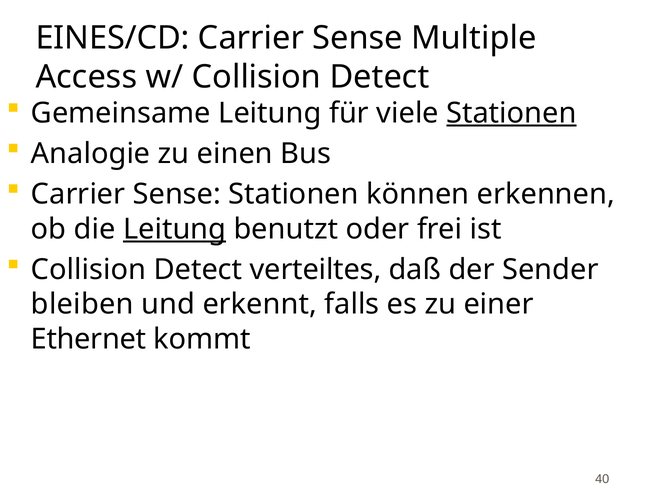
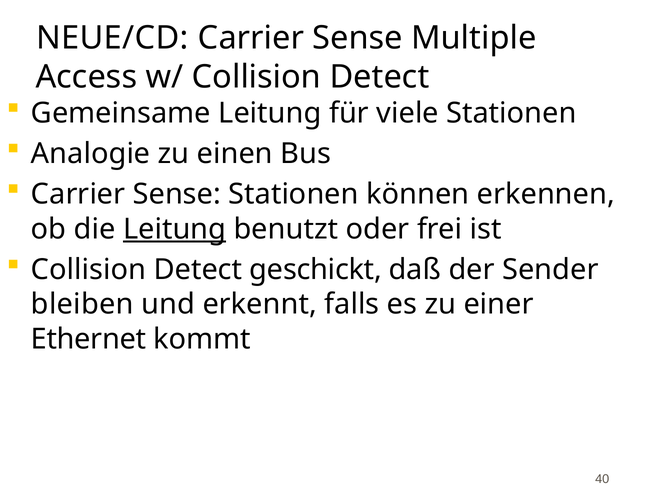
EINES/CD: EINES/CD -> NEUE/CD (112, 38)
Stationen underline: present -> none (511, 113)
verteiltes: verteiltes -> geschickt (316, 270)
